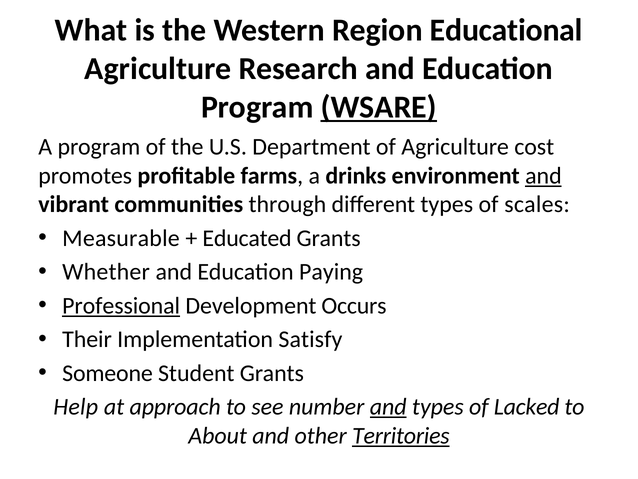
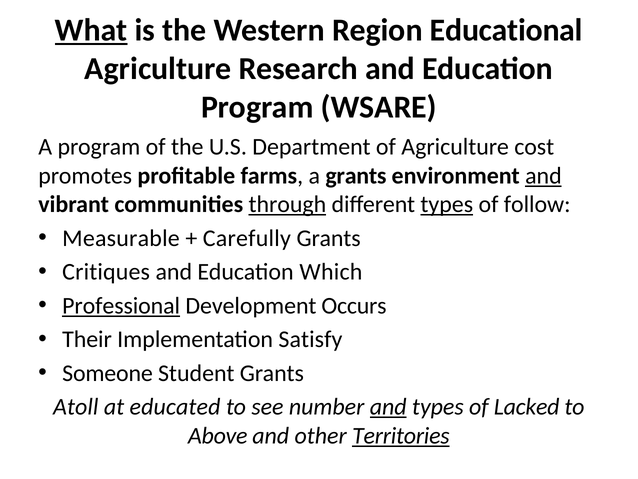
What underline: none -> present (91, 30)
WSARE underline: present -> none (379, 107)
a drinks: drinks -> grants (356, 176)
through underline: none -> present (287, 204)
types underline: none -> present (447, 204)
scales: scales -> follow (537, 204)
Educated: Educated -> Carefully (247, 238)
Whether: Whether -> Critiques (106, 272)
Paying: Paying -> Which (331, 272)
Help: Help -> Atoll (76, 407)
approach: approach -> educated (175, 407)
About: About -> Above (218, 435)
